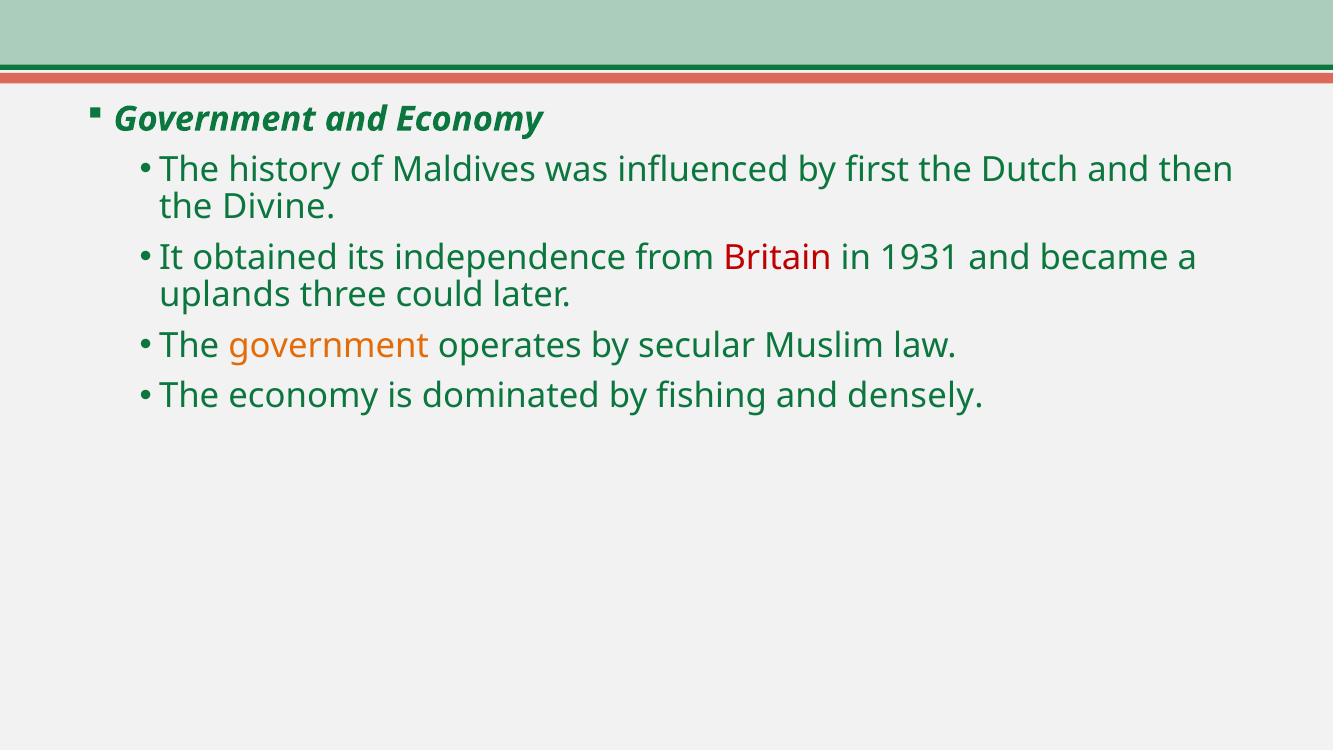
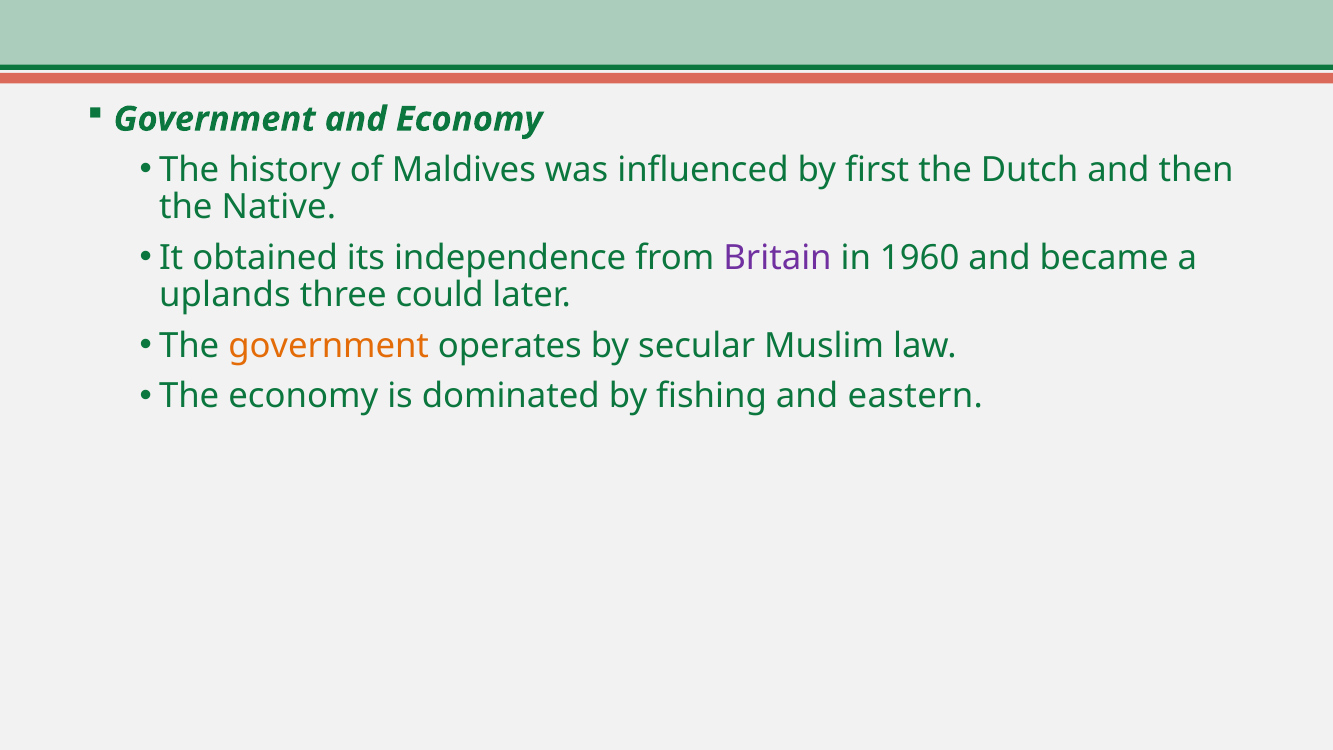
Divine: Divine -> Native (279, 207)
Britain colour: red -> purple (778, 258)
1931: 1931 -> 1960 (920, 258)
densely: densely -> eastern (915, 396)
